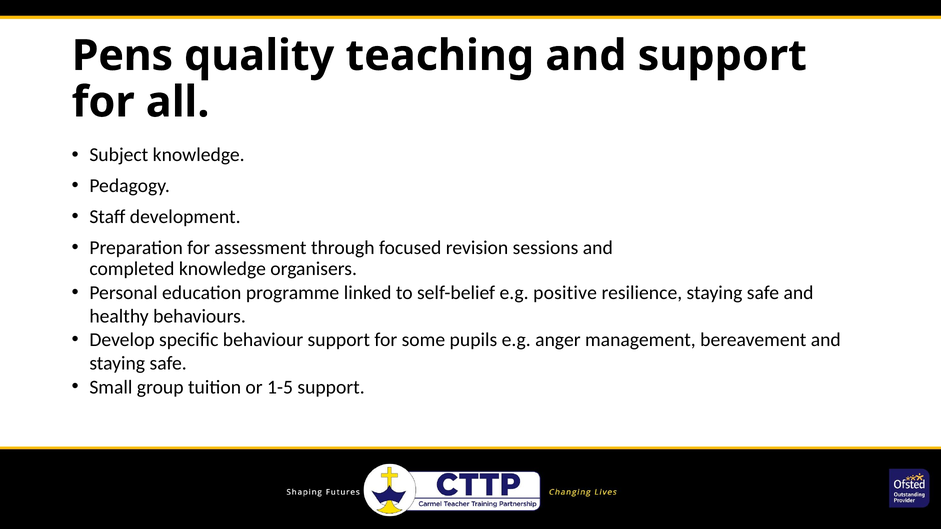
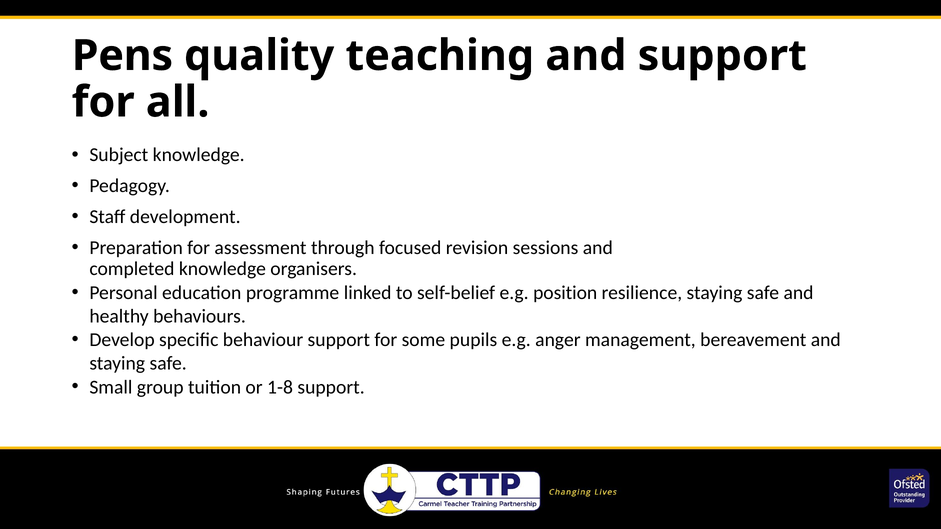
positive: positive -> position (565, 293)
1-5: 1-5 -> 1-8 (280, 387)
